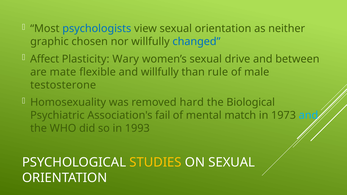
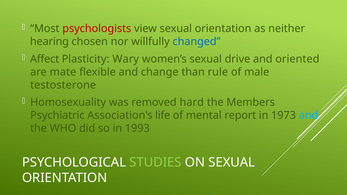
psychologists colour: blue -> red (97, 29)
graphic: graphic -> hearing (49, 42)
between: between -> oriented (297, 59)
and willfully: willfully -> change (160, 72)
Biological: Biological -> Members (251, 102)
fail: fail -> life (163, 115)
match: match -> report (240, 115)
STUDIES colour: yellow -> light green (156, 162)
